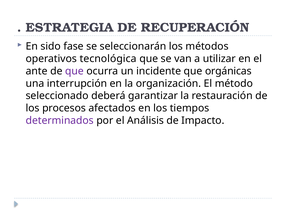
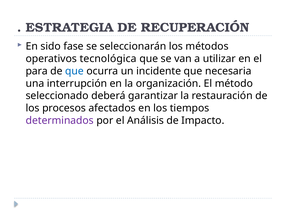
ante: ante -> para (37, 71)
que colour: purple -> blue (74, 71)
orgánicas: orgánicas -> necesaria (228, 71)
